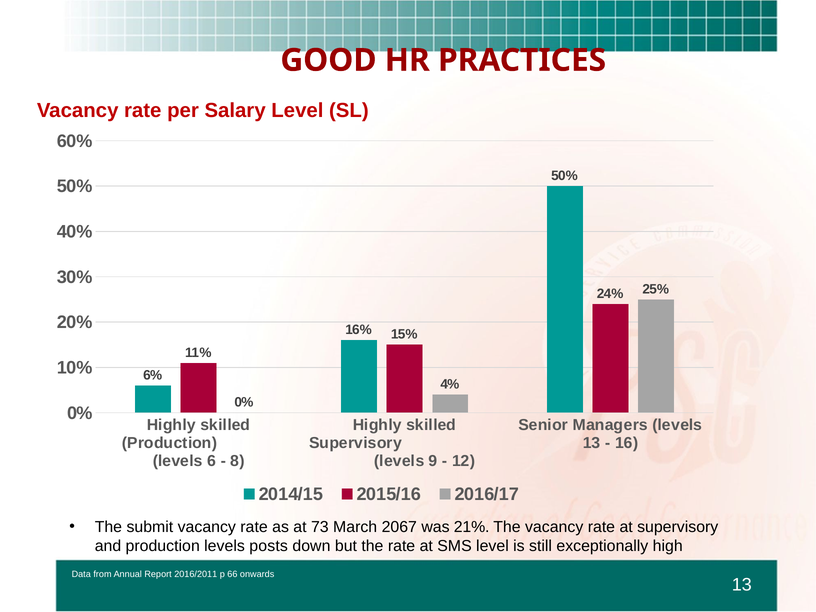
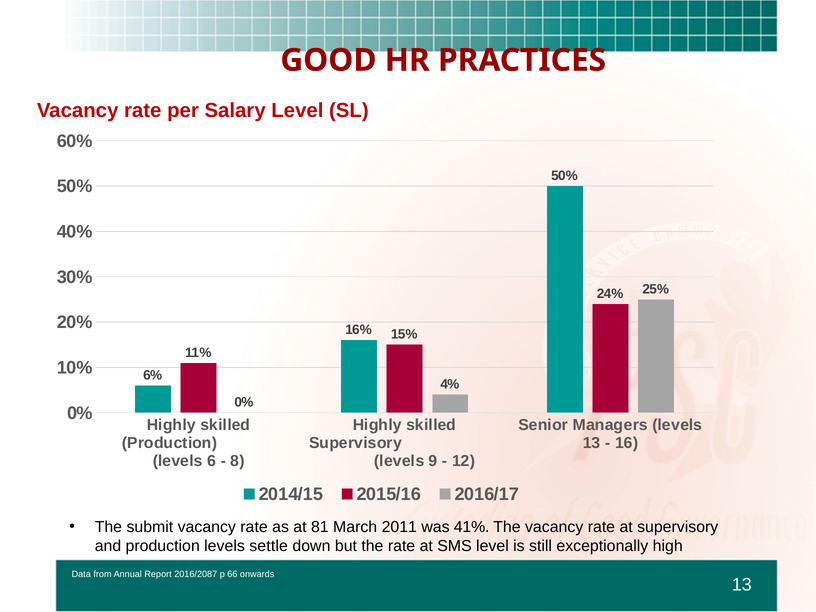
73: 73 -> 81 (320, 527)
2067: 2067 -> 2011 (399, 527)
21%: 21% -> 41% (472, 527)
posts: posts -> settle (269, 546)
2016/2011: 2016/2011 -> 2016/2087 (196, 574)
